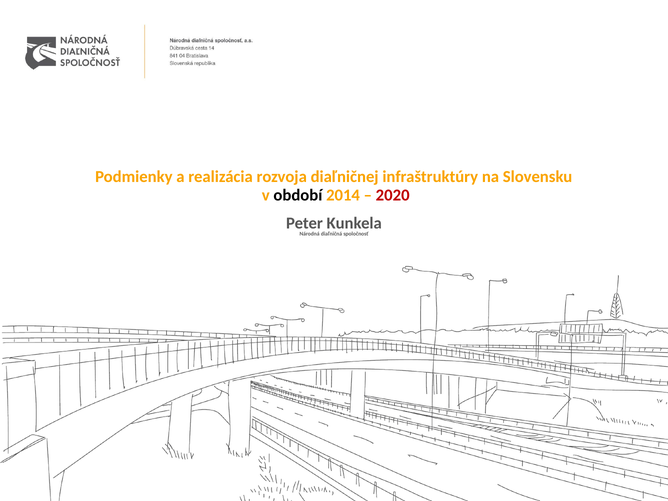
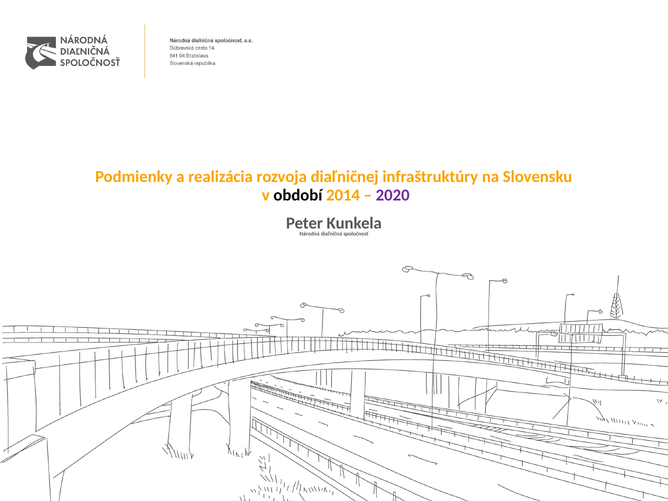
2020 colour: red -> purple (393, 195)
